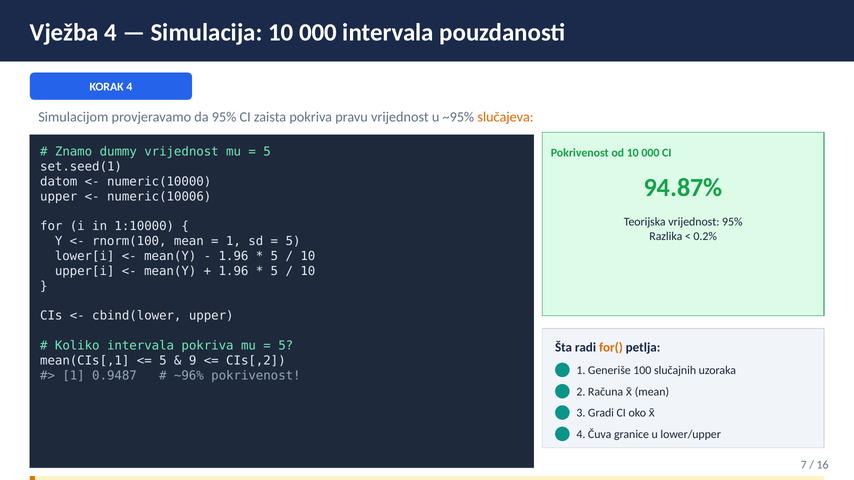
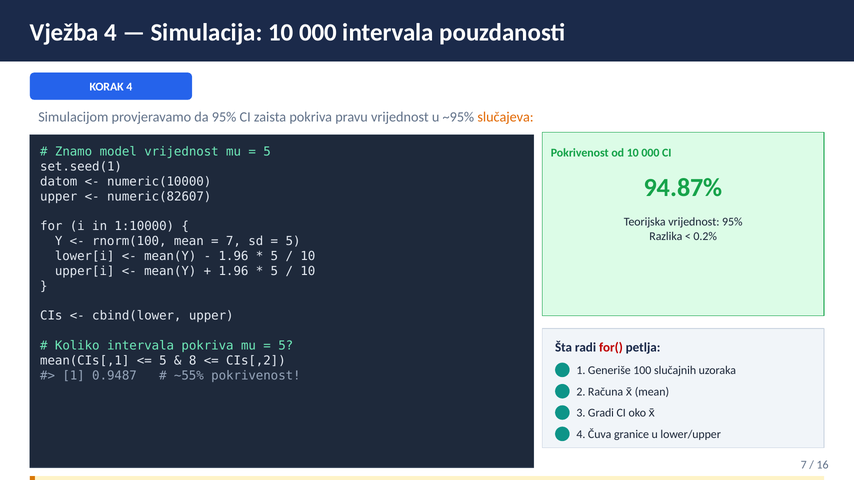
dummy: dummy -> model (118, 152)
numeric(10006: numeric(10006 -> numeric(82607 (159, 197)
1: 1 -> 7 (233, 241)
for( colour: orange -> red (611, 348)
9: 9 -> 8 (193, 361)
~96%: ~96% -> ~55% (189, 376)
